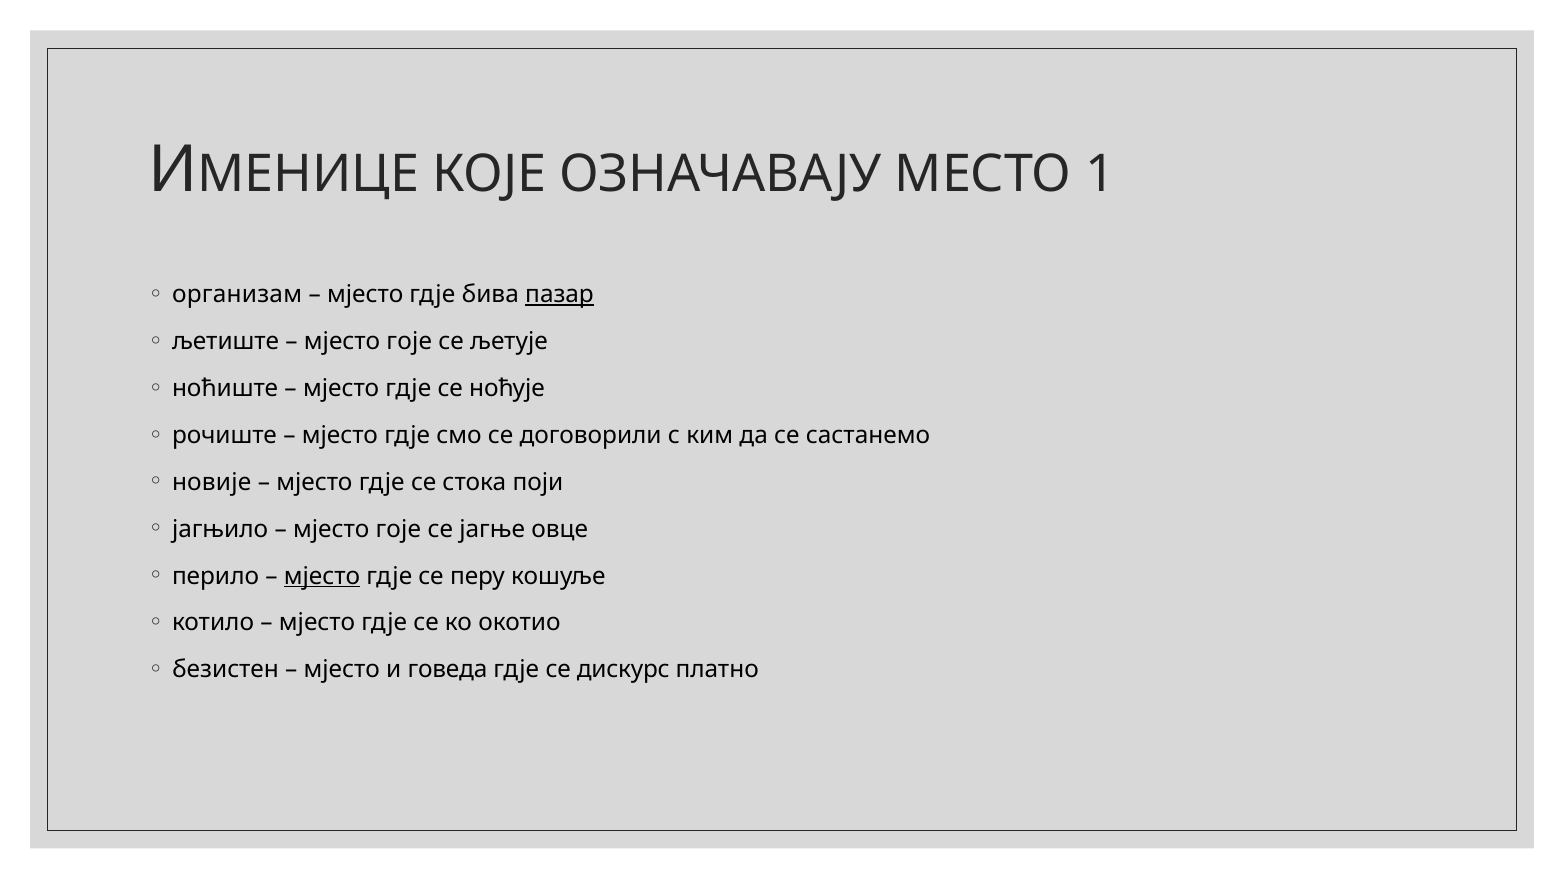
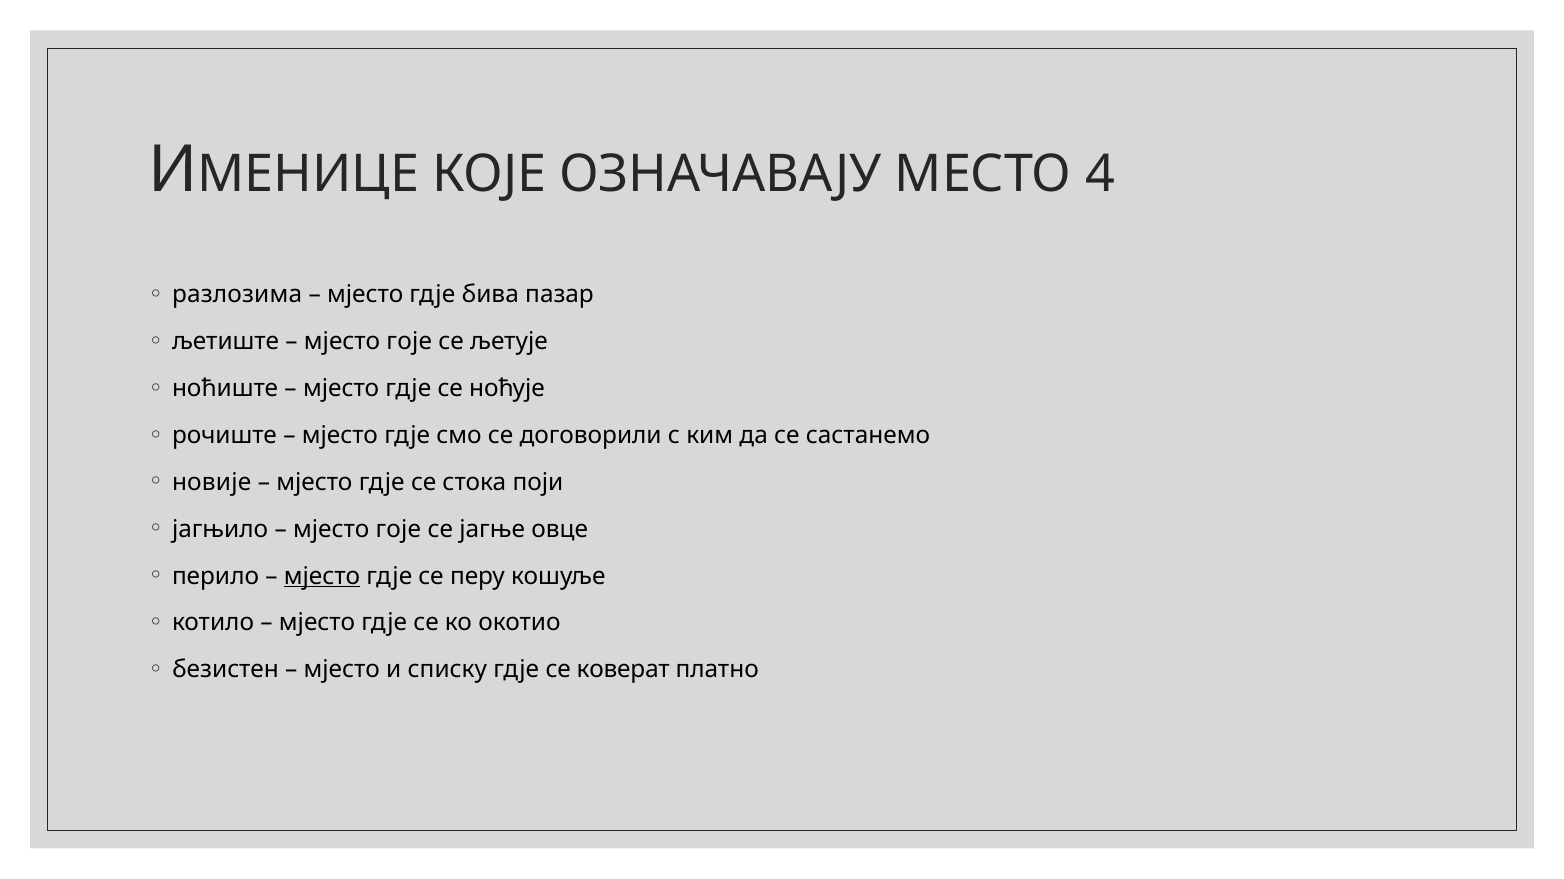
1: 1 -> 4 (1100, 174)
организам: организам -> разлозима (237, 295)
пазар underline: present -> none (560, 295)
говеда: говеда -> списку (447, 670)
дискурс: дискурс -> коверaт (623, 670)
